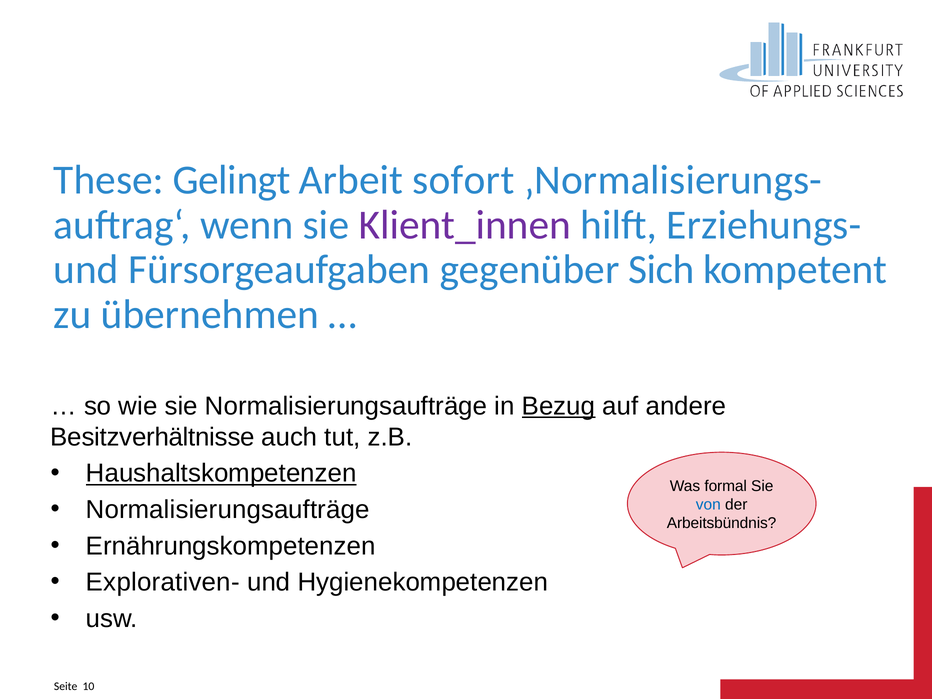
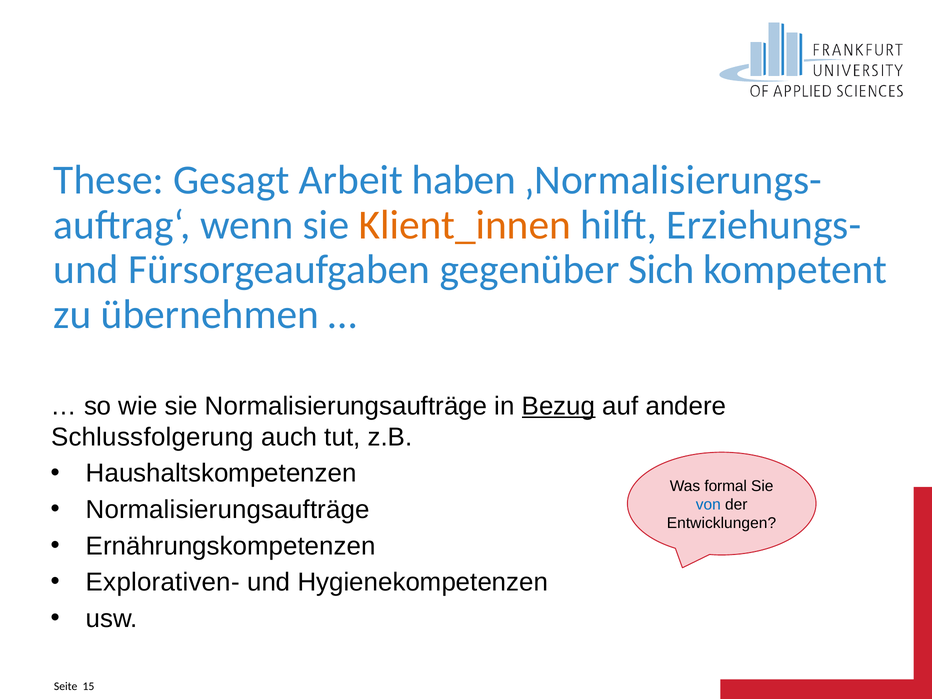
Gelingt: Gelingt -> Gesagt (231, 180)
sofort: sofort -> haben (464, 180)
Klient_innen colour: purple -> orange (465, 225)
Besitzverhältnisse: Besitzverhältnisse -> Schlussfolgerung (152, 437)
Haushaltskompetenzen underline: present -> none (221, 473)
Arbeitsbündnis: Arbeitsbündnis -> Entwicklungen (721, 523)
10: 10 -> 15 (88, 687)
